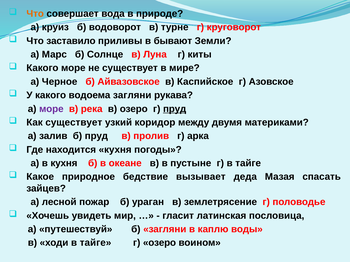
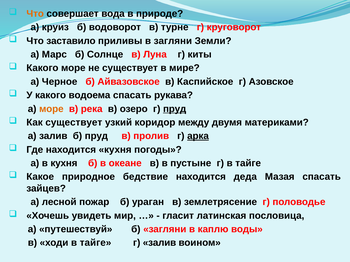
в бывают: бывают -> загляни (173, 41)
водоема загляни: загляни -> спасать (132, 95)
море colour: purple -> orange (51, 109)
арка underline: none -> present (198, 136)
бедствие вызывает: вызывает -> находится (201, 177)
г озеро: озеро -> залив (160, 243)
